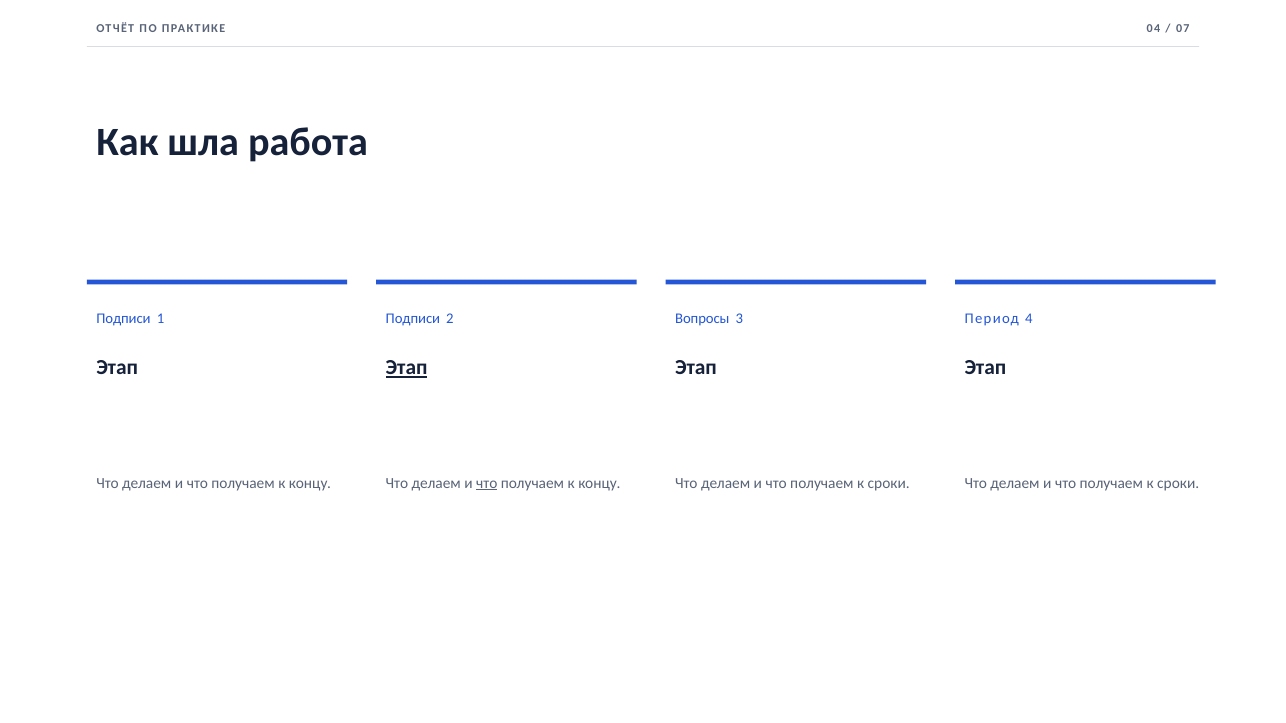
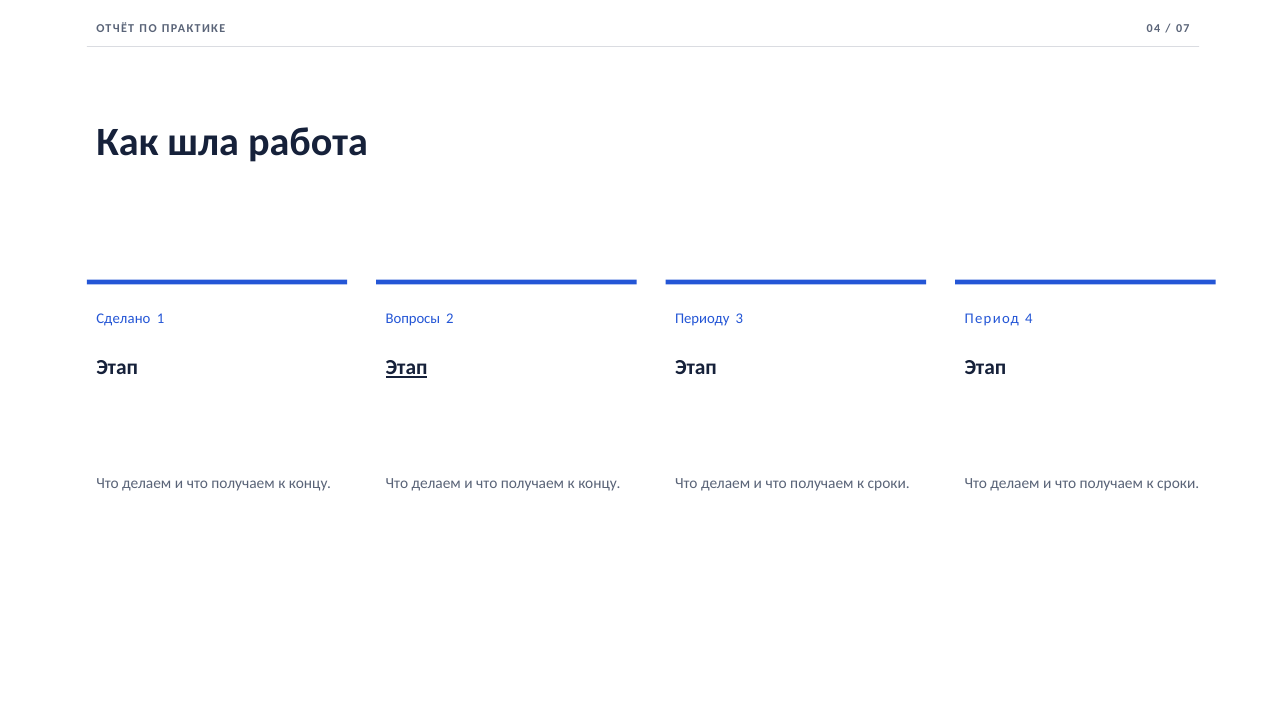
Подписи: Подписи -> Сделано (123, 319)
Подписи: Подписи -> Вопросы (413, 319)
Вопросы: Вопросы -> Периоду (702, 319)
что underline: present -> none (487, 483)
